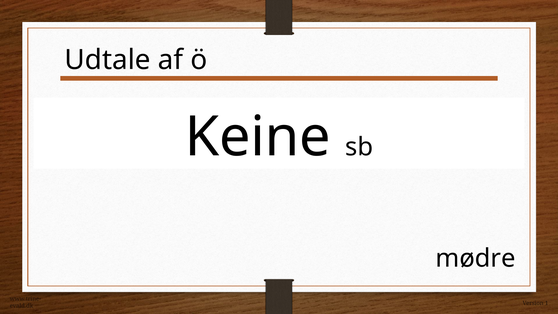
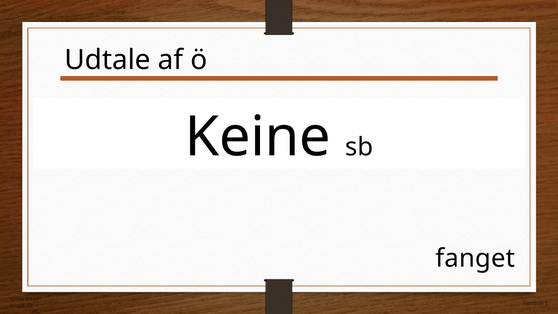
mødre: mødre -> fanget (475, 258)
